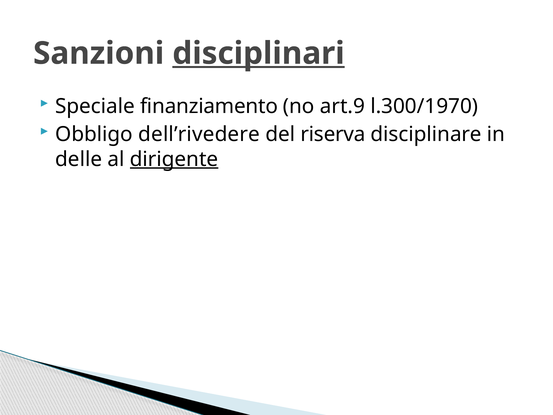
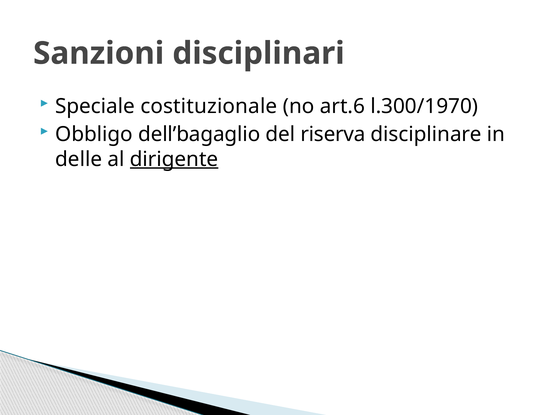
disciplinari underline: present -> none (259, 53)
finanziamento: finanziamento -> costituzionale (209, 106)
art.9: art.9 -> art.6 (342, 106)
dell’rivedere: dell’rivedere -> dell’bagaglio (199, 134)
